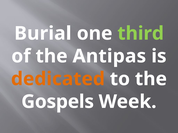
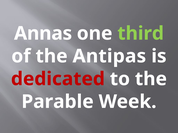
Burial: Burial -> Annas (43, 34)
dedicated colour: orange -> red (58, 79)
Gospels: Gospels -> Parable (58, 102)
